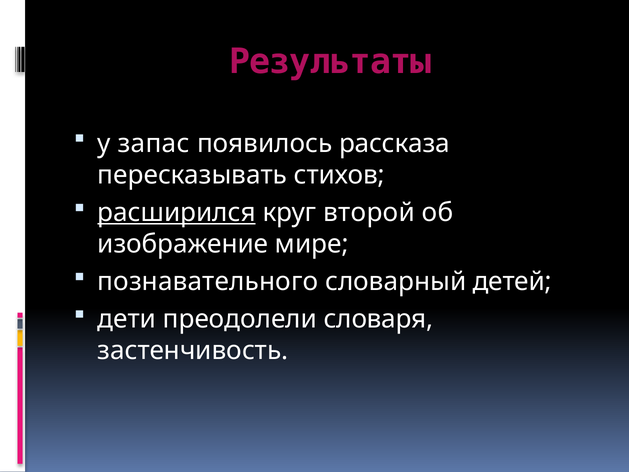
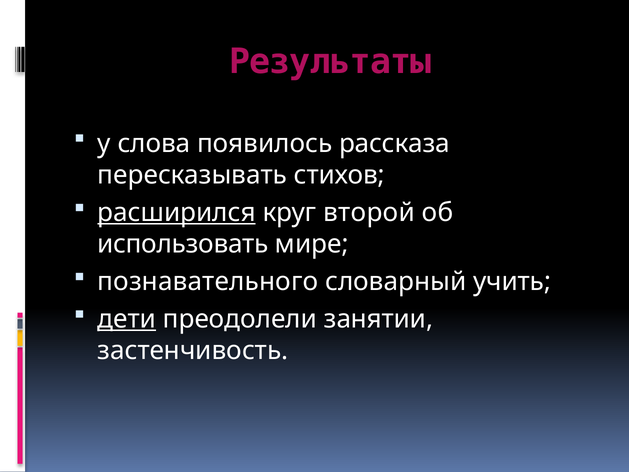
запас: запас -> слова (154, 143)
изображение: изображение -> использовать (183, 244)
детей: детей -> учить (512, 281)
дети underline: none -> present (127, 319)
словаря: словаря -> занятии (378, 319)
